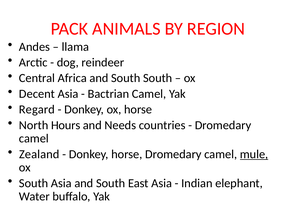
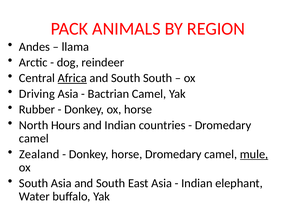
Africa underline: none -> present (72, 78)
Decent: Decent -> Driving (37, 94)
Regard: Regard -> Rubber (37, 109)
and Needs: Needs -> Indian (120, 125)
